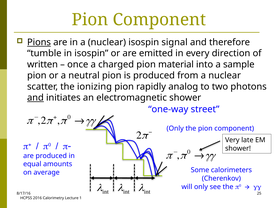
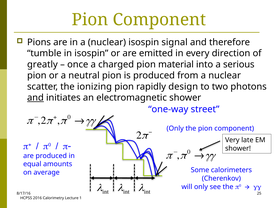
Pions underline: present -> none (39, 42)
written: written -> greatly (42, 65)
sample: sample -> serious (239, 65)
analog: analog -> design (183, 87)
